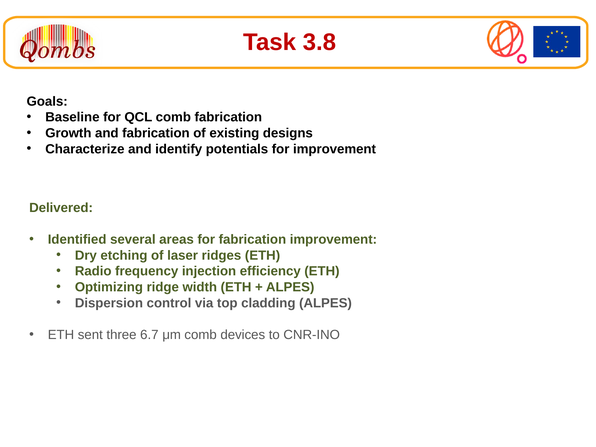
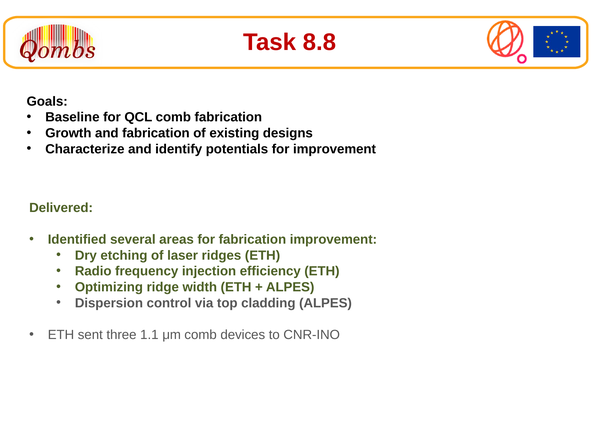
3.8: 3.8 -> 8.8 (319, 42)
6.7: 6.7 -> 1.1 (149, 335)
